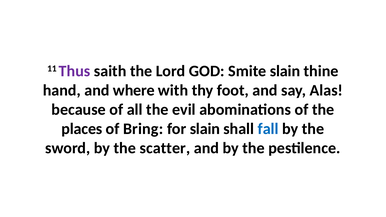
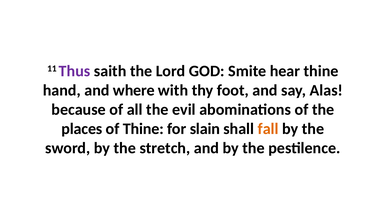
Smite slain: slain -> hear (285, 71)
of Bring: Bring -> Thine (143, 129)
fall colour: blue -> orange (268, 129)
scatter: scatter -> stretch (165, 148)
